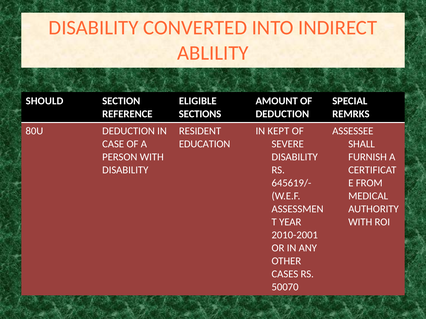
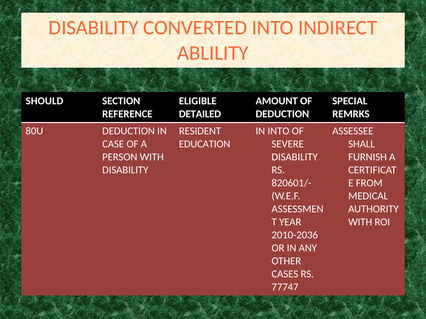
SECTIONS: SECTIONS -> DETAILED (200, 114)
IN KEPT: KEPT -> INTO (278, 131)
645619/-: 645619/- -> 820601/- (291, 183)
2010-2001: 2010-2001 -> 2010-2036 (295, 235)
50070: 50070 -> 77747 (285, 287)
